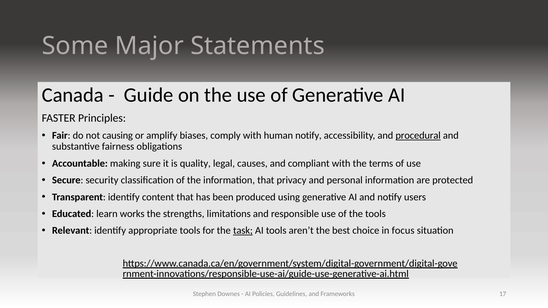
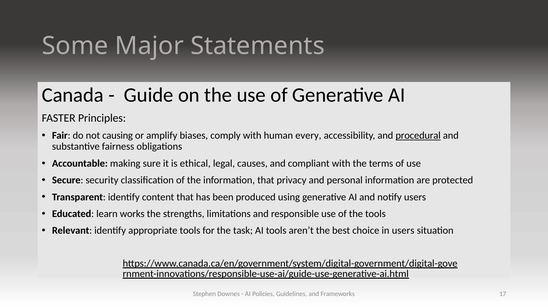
human notify: notify -> every (308, 136)
quality: quality -> ethical (195, 163)
task underline: present -> none (243, 231)
in focus: focus -> users (403, 231)
